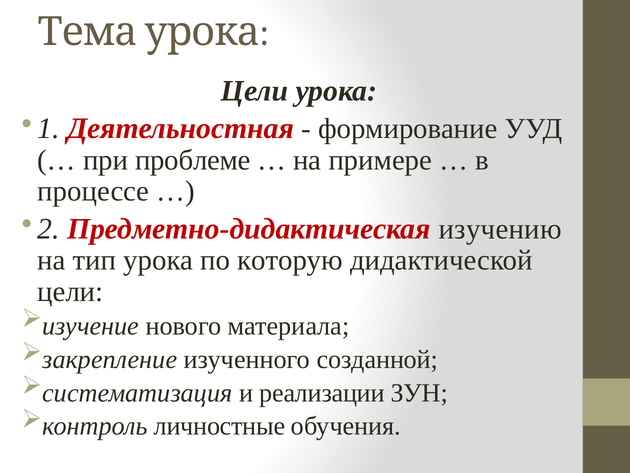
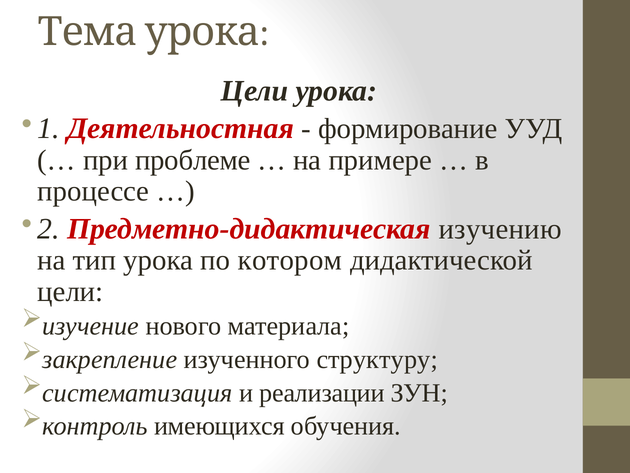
которую: которую -> котором (290, 260)
созданной: созданной -> структуру (377, 359)
личностные: личностные -> имеющихся (219, 426)
